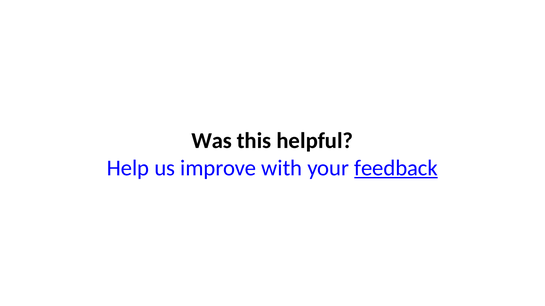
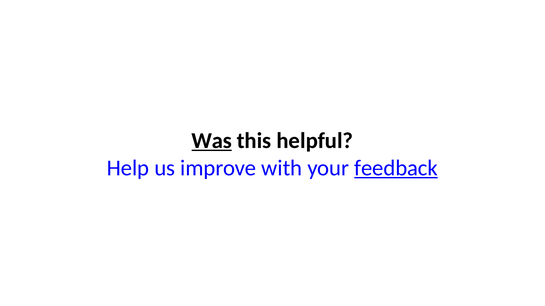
Was underline: none -> present (212, 141)
